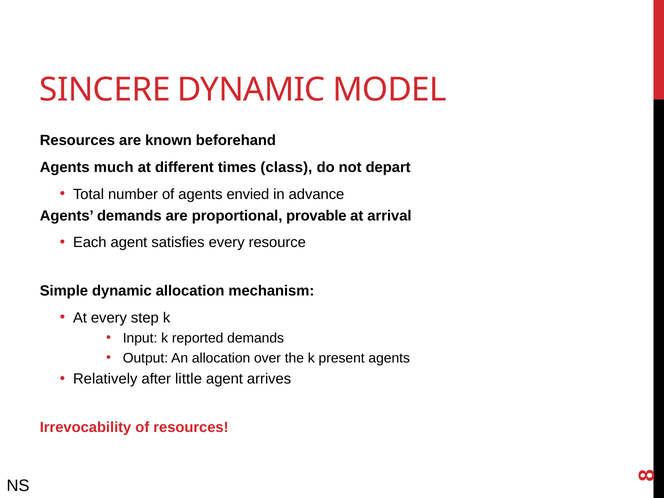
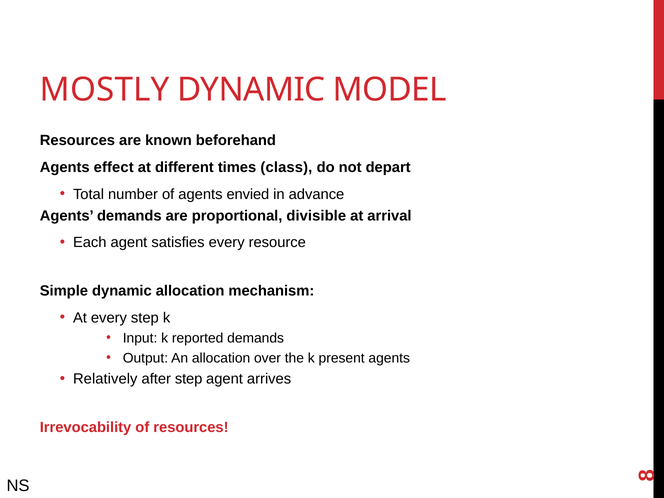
SINCERE: SINCERE -> MOSTLY (105, 90)
much: much -> effect (114, 167)
provable: provable -> divisible (316, 216)
after little: little -> step (189, 379)
